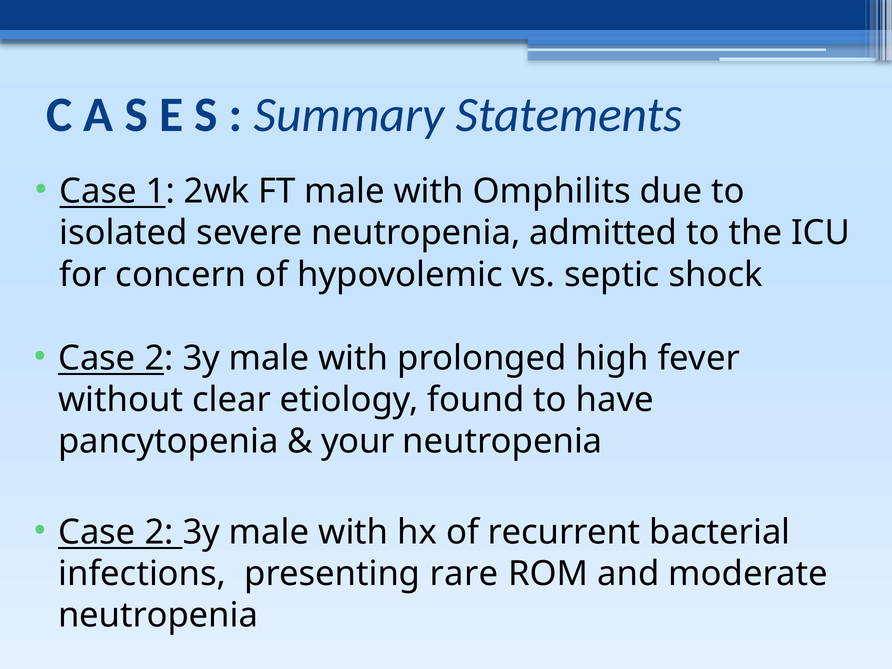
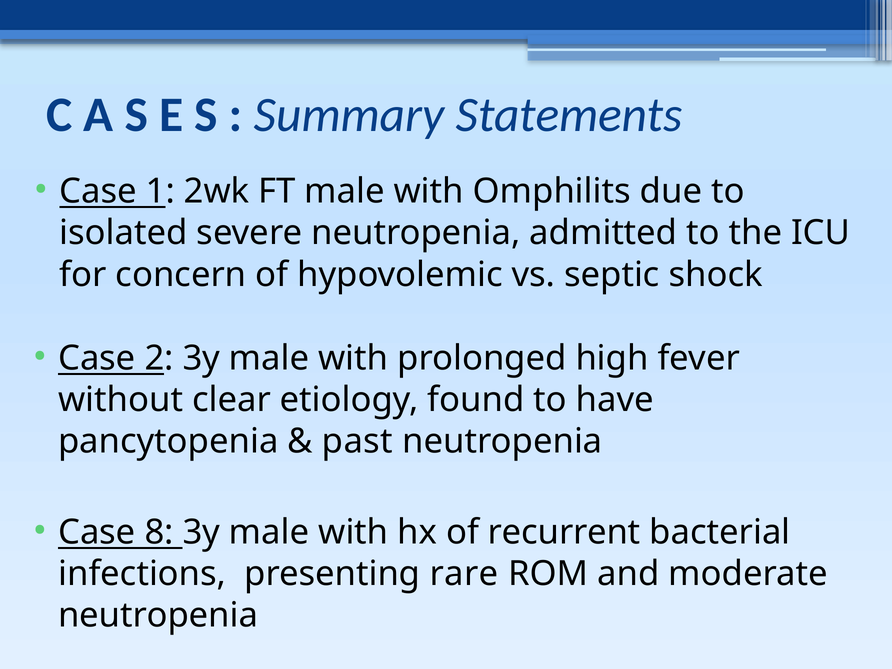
your: your -> past (357, 441)
2: 2 -> 8 (159, 532)
